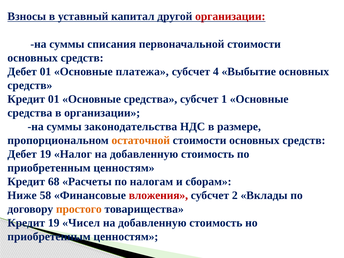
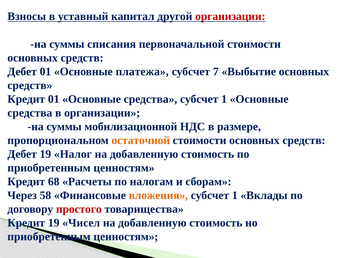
4: 4 -> 7 (216, 72)
законодательства: законодательства -> мобилизационной (131, 127)
Ниже: Ниже -> Через (22, 195)
вложения colour: red -> orange (158, 195)
2: 2 -> 1 (235, 195)
простого colour: orange -> red (79, 209)
